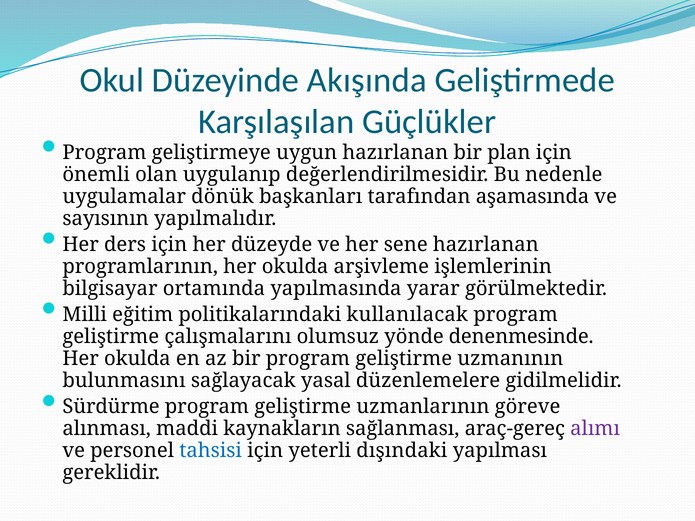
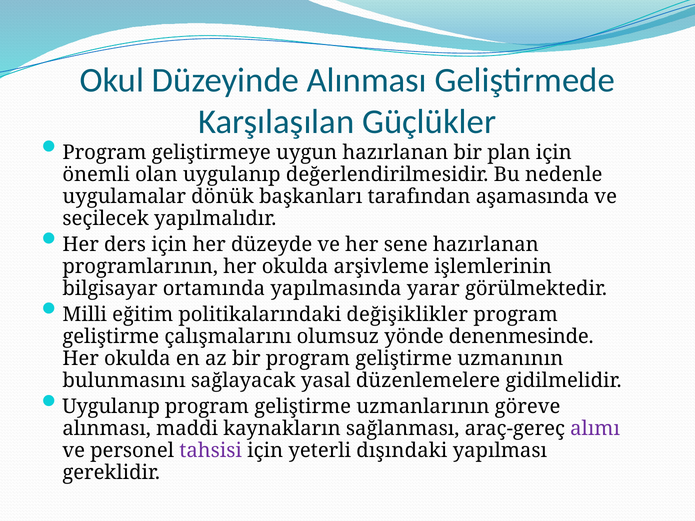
Düzeyinde Akışında: Akışında -> Alınması (367, 80)
sayısının: sayısının -> seçilecek (106, 218)
kullanılacak: kullanılacak -> değişiklikler (407, 315)
Sürdürme: Sürdürme -> Uygulanıp (111, 407)
tahsisi colour: blue -> purple (211, 451)
